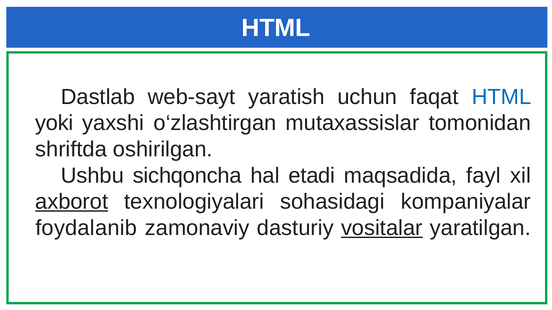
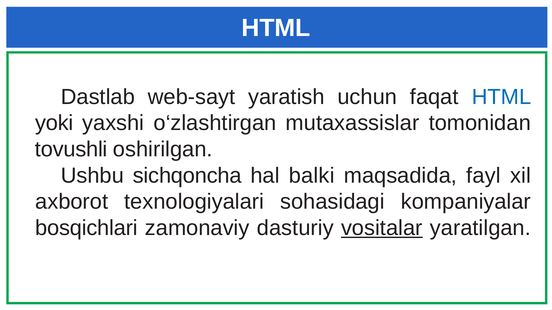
shriftda: shriftda -> tovushli (71, 150)
etadi: etadi -> balki (312, 176)
axborot underline: present -> none (72, 202)
foydalanib: foydalanib -> bosqichlari (86, 228)
